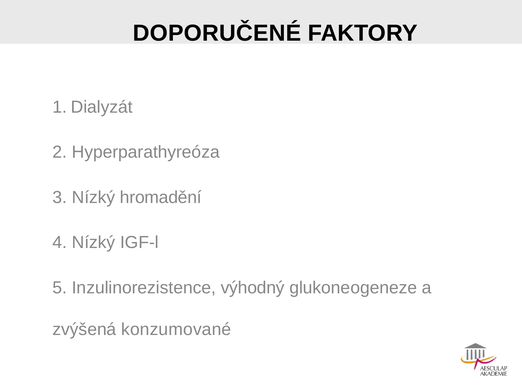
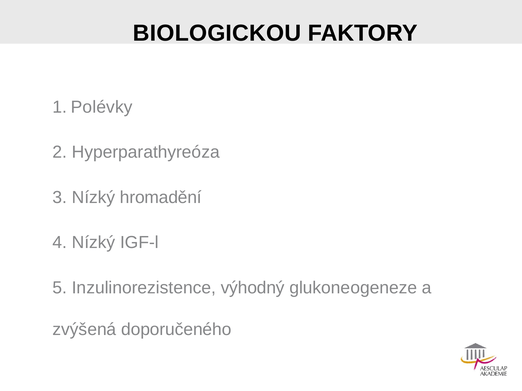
DOPORUČENÉ: DOPORUČENÉ -> BIOLOGICKOU (217, 33)
Dialyzát: Dialyzát -> Polévky (102, 107)
konzumované: konzumované -> doporučeného (176, 330)
